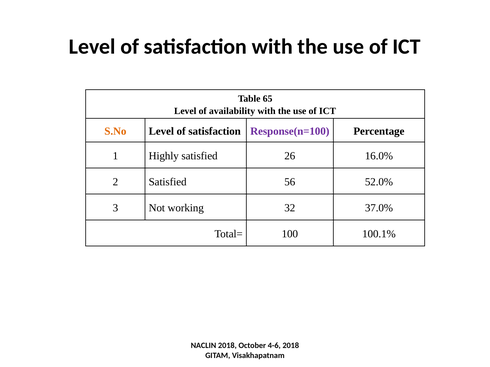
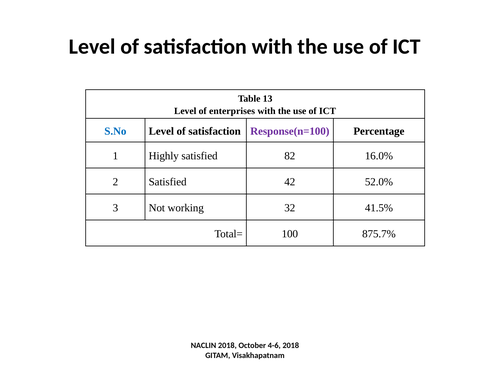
65: 65 -> 13 (268, 99)
availability: availability -> enterprises (232, 111)
S.No colour: orange -> blue (115, 131)
26: 26 -> 82 (290, 156)
56: 56 -> 42 (290, 182)
37.0%: 37.0% -> 41.5% (379, 208)
100.1%: 100.1% -> 875.7% (379, 234)
